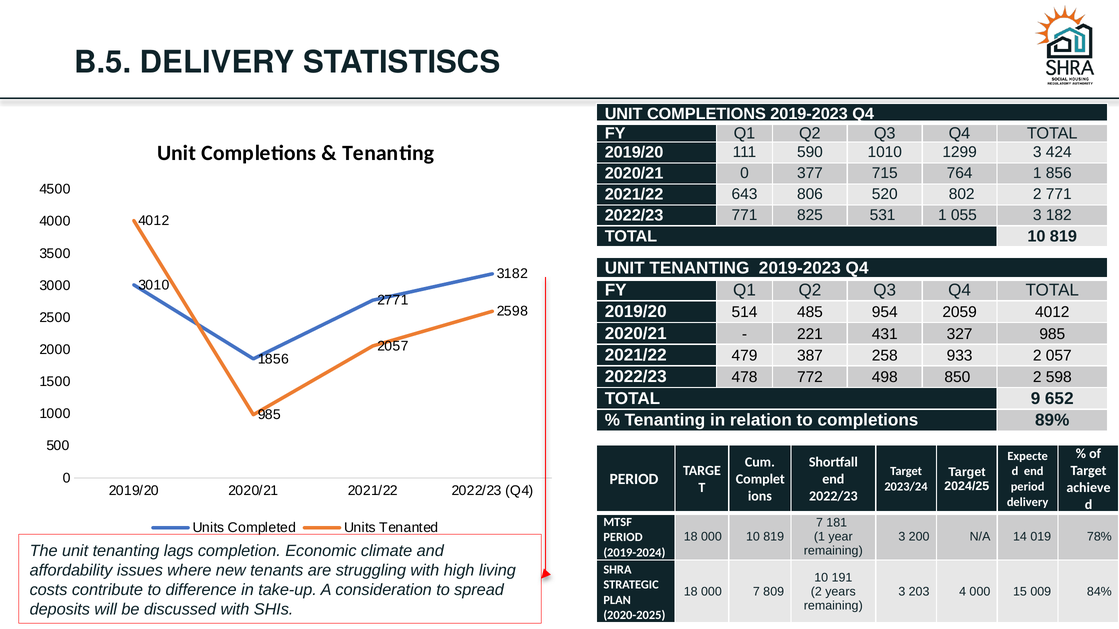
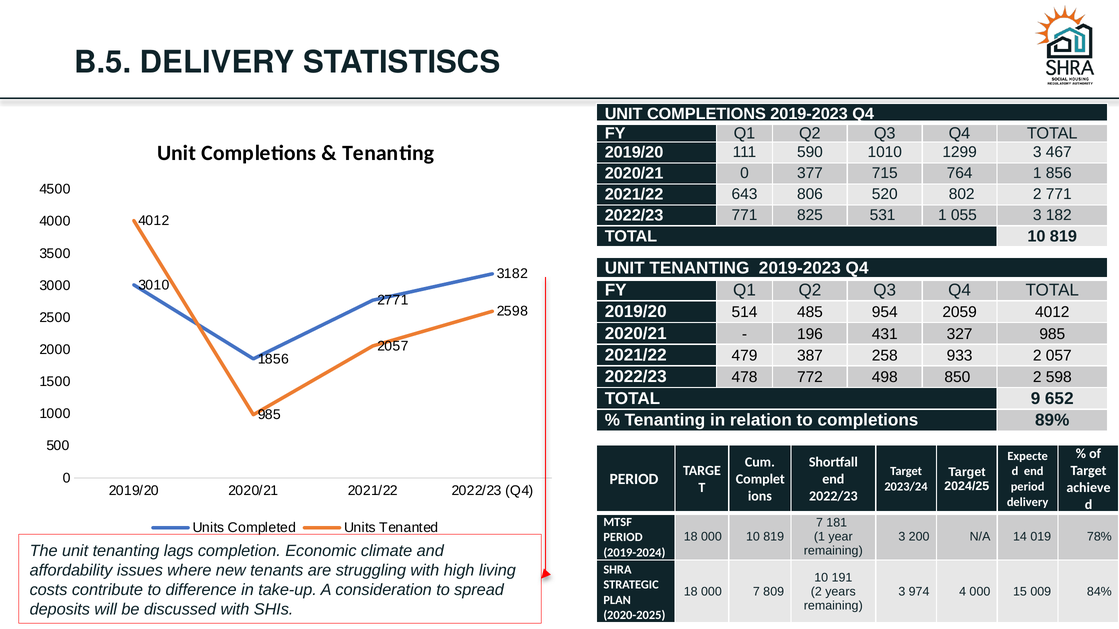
424: 424 -> 467 (1059, 152)
221: 221 -> 196 (810, 334)
203: 203 -> 974 (919, 592)
